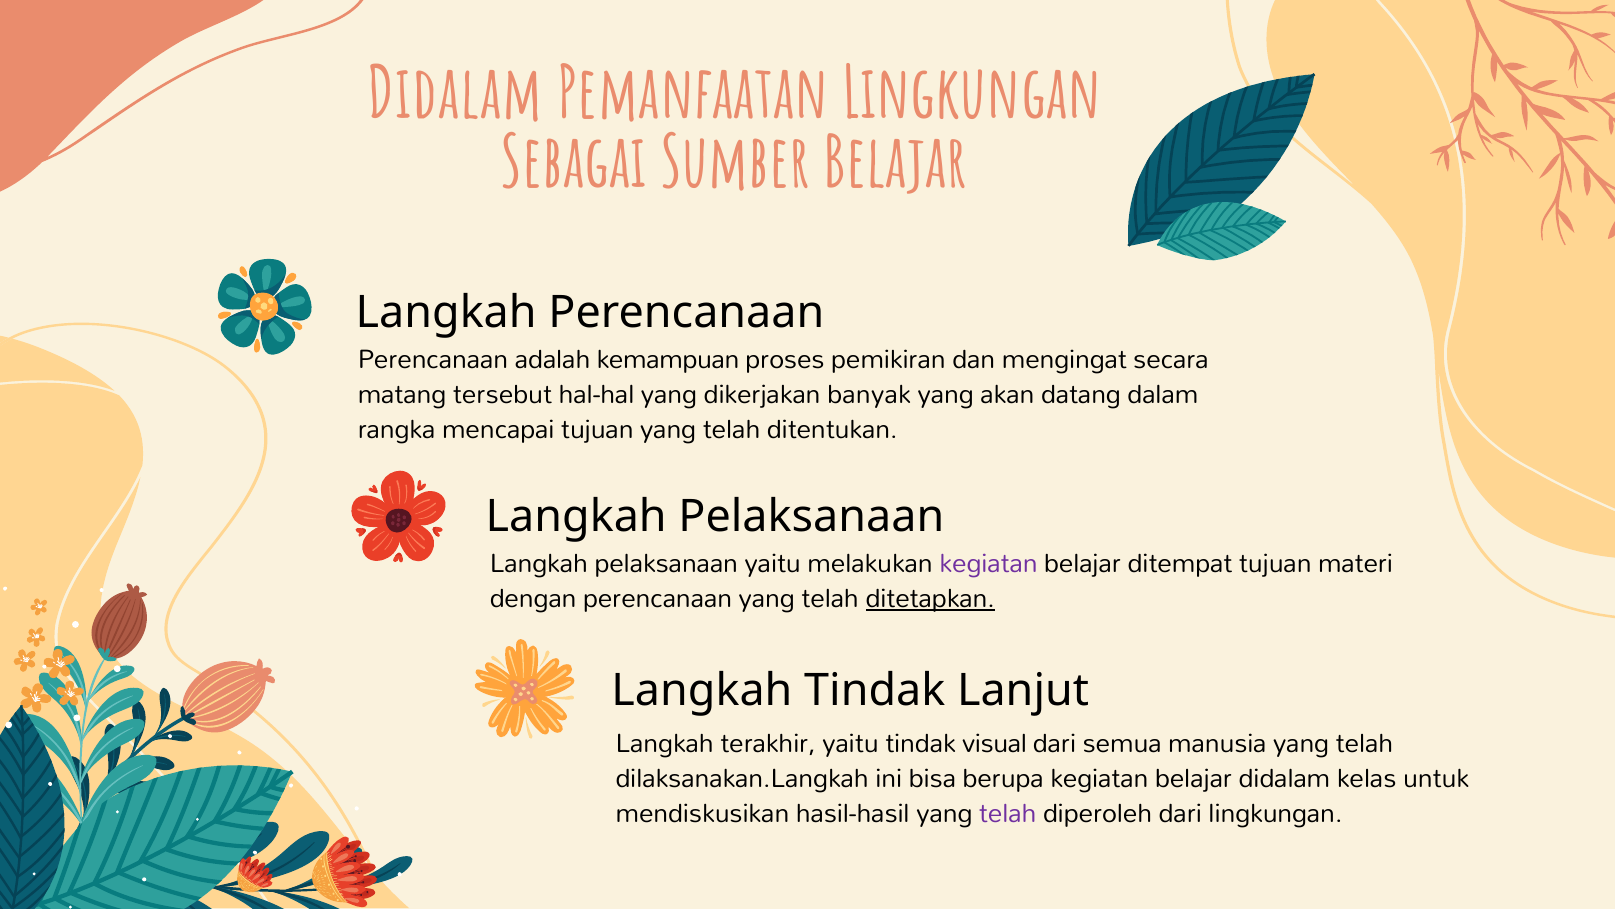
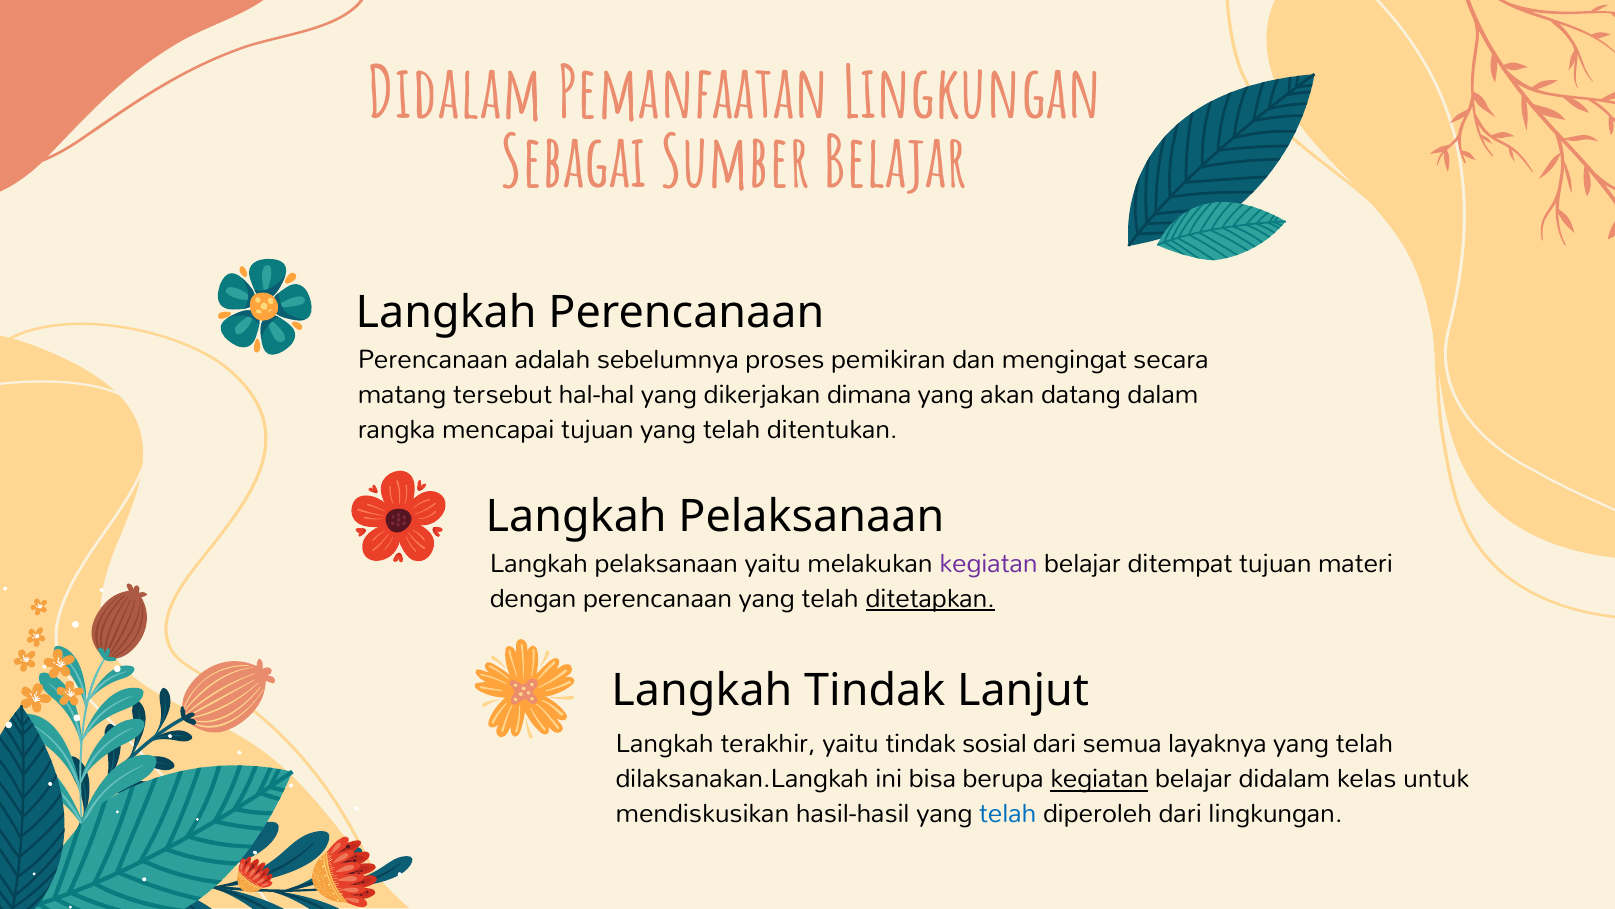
kemampuan: kemampuan -> sebelumnya (668, 359)
banyak: banyak -> dimana (869, 394)
visual: visual -> sosial (994, 743)
manusia: manusia -> layaknya (1217, 743)
kegiatan underline: none -> present (1099, 778)
telah colour: purple -> blue (1008, 813)
